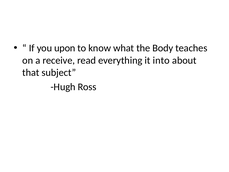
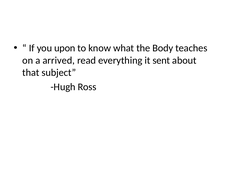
receive: receive -> arrived (59, 60)
into: into -> sent (161, 60)
